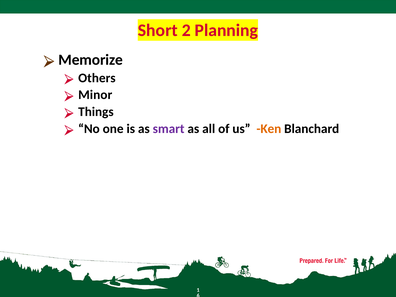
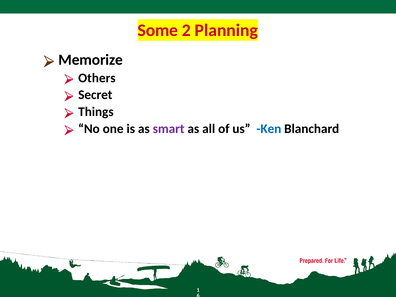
Short: Short -> Some (158, 30)
Minor: Minor -> Secret (95, 95)
Ken colour: orange -> blue (269, 129)
